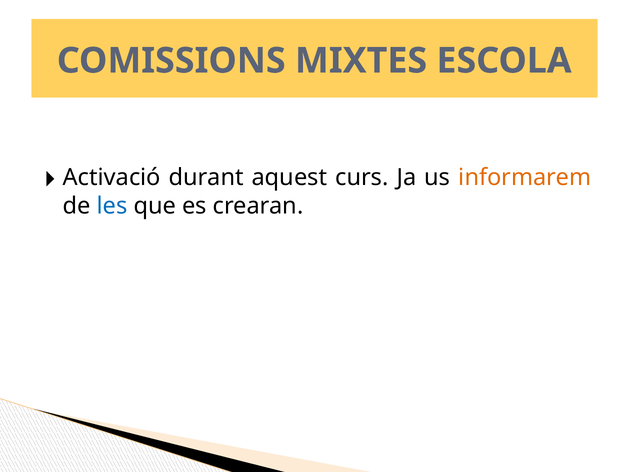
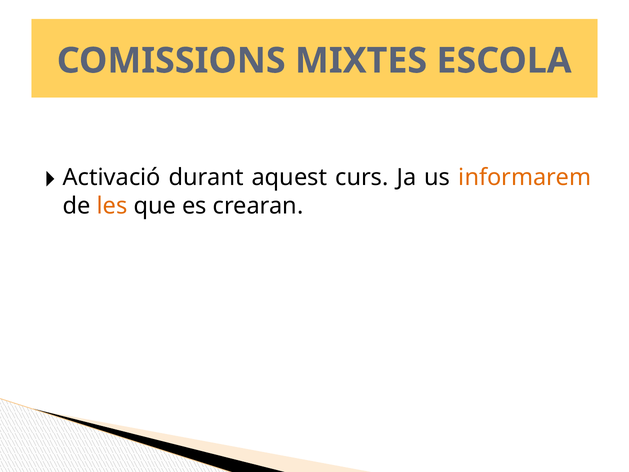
les colour: blue -> orange (112, 206)
